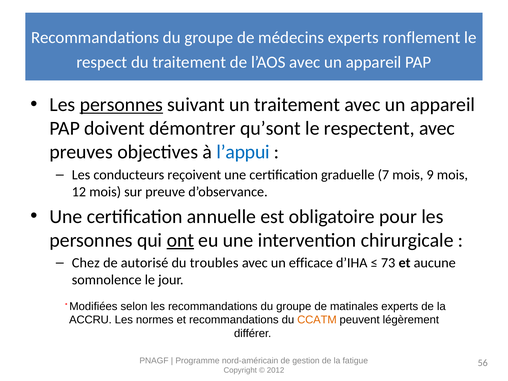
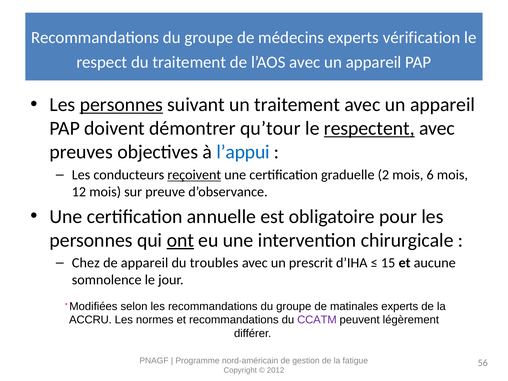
ronflement: ronflement -> vérification (422, 38)
qu’sont: qu’sont -> qu’tour (270, 128)
respectent underline: none -> present (369, 128)
reçoivent underline: none -> present (194, 175)
7: 7 -> 2 (383, 175)
9: 9 -> 6 (430, 175)
de autorisé: autorisé -> appareil (145, 263)
efficace: efficace -> prescrit (311, 263)
73: 73 -> 15 (388, 263)
CCATM colour: orange -> purple (317, 320)
